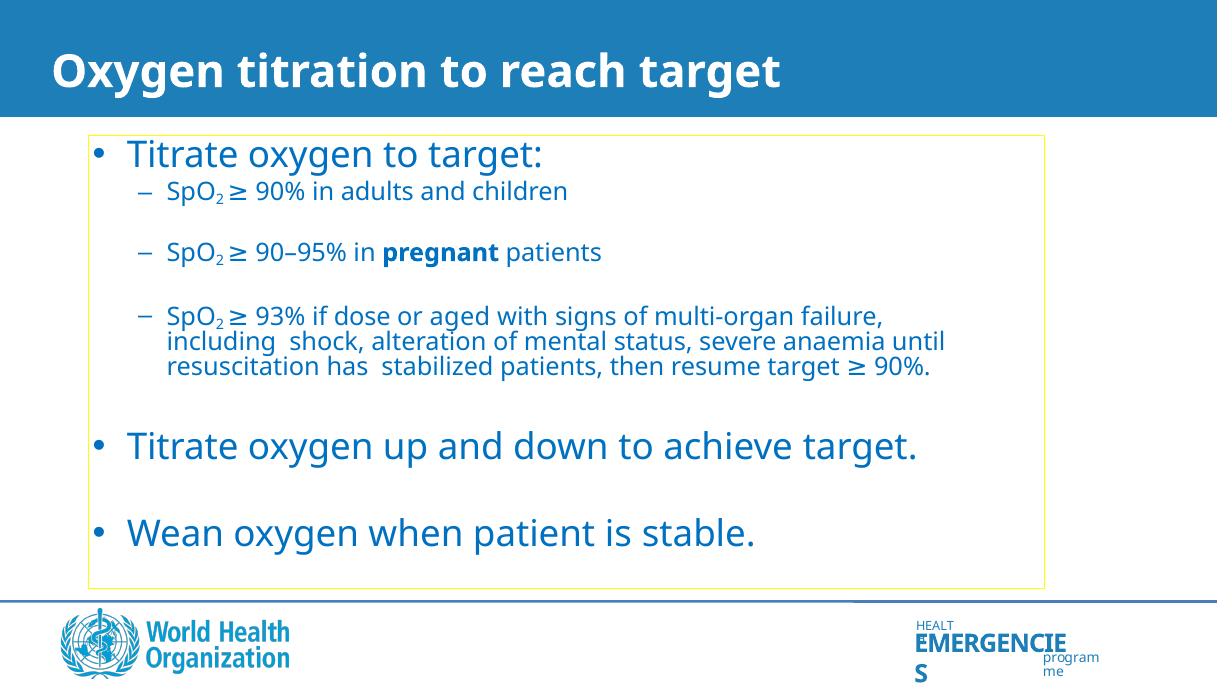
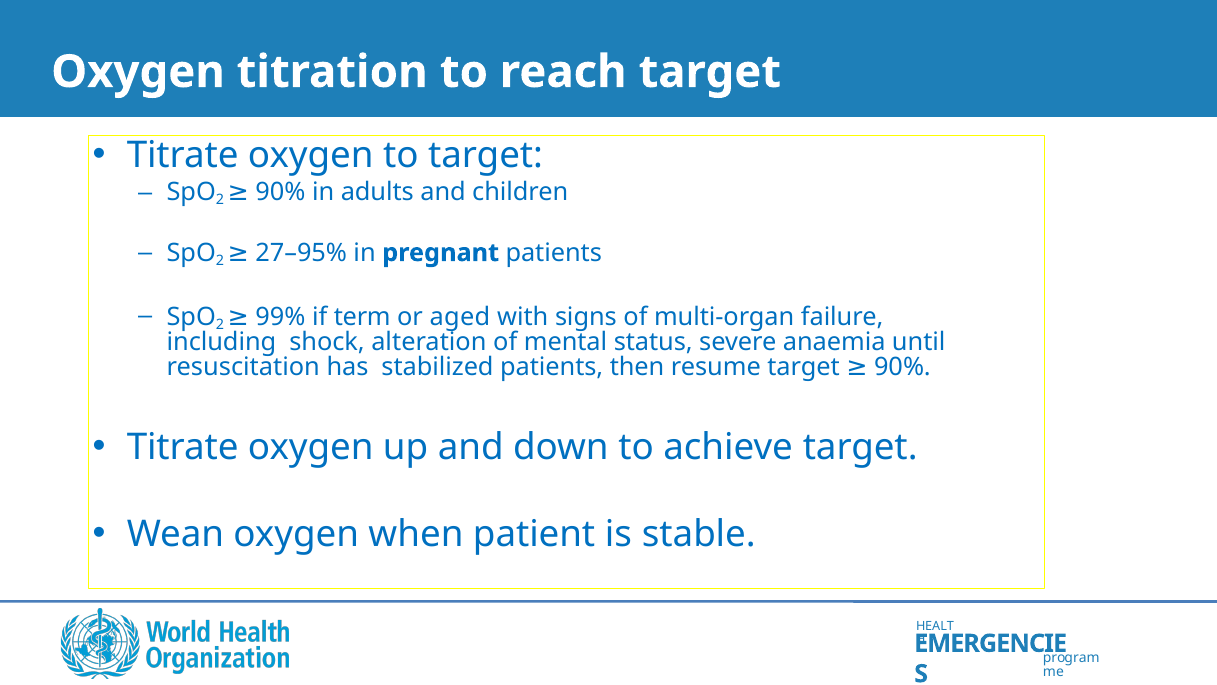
90–95%: 90–95% -> 27–95% (301, 253)
93%: 93% -> 99% (281, 317)
dose: dose -> term (362, 317)
